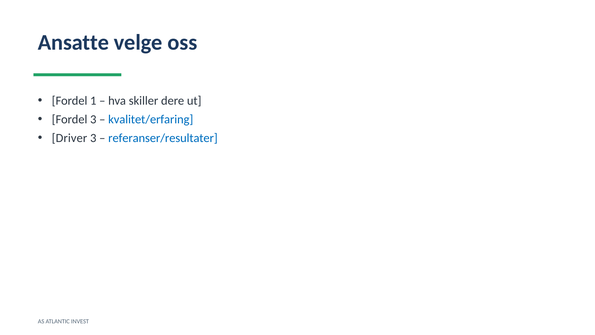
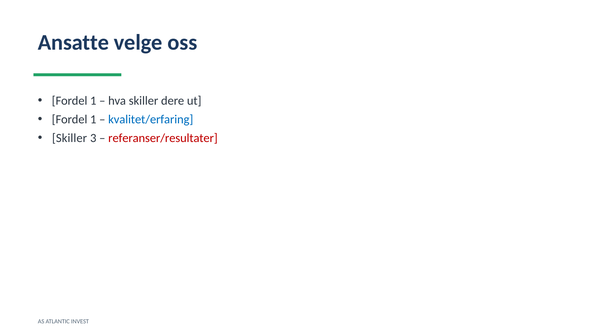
3: 3 -> 1 (93, 119)
Driver: Driver -> Skiller (70, 138)
referanser/resultater colour: blue -> red (163, 138)
